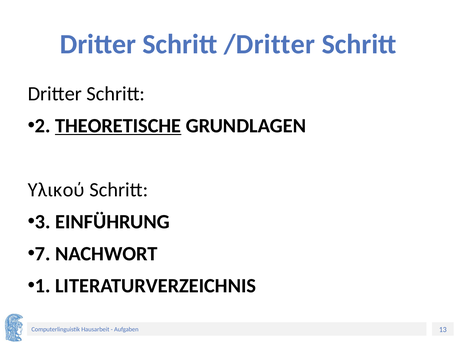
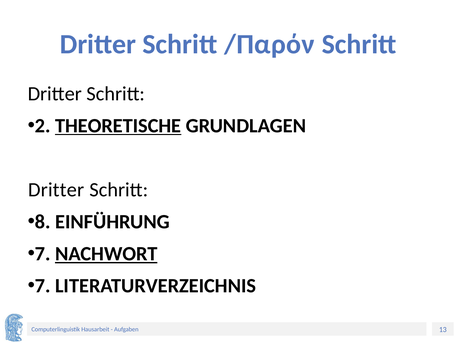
/Dritter: /Dritter -> /Παρόν (269, 44)
Υλικού: Υλικού -> Dritter (56, 190)
3: 3 -> 8 (43, 222)
NACHWORT underline: none -> present (106, 254)
1: 1 -> 7 (43, 286)
